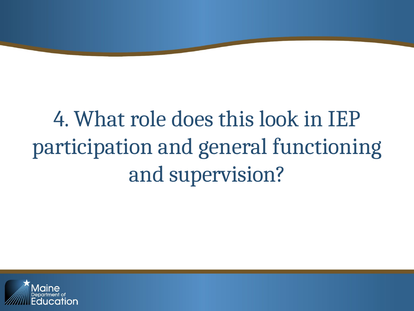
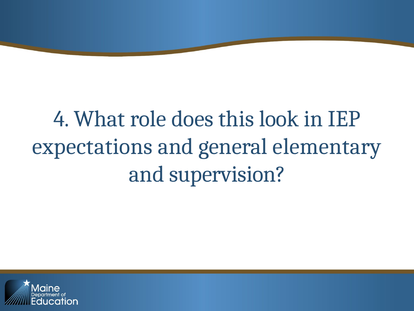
participation: participation -> expectations (92, 146)
functioning: functioning -> elementary (327, 146)
